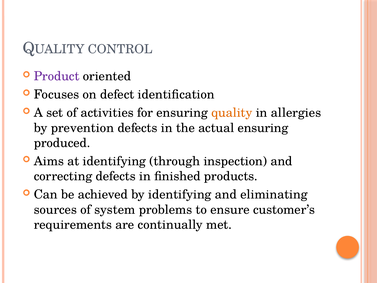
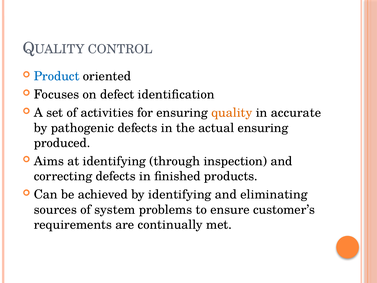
Product colour: purple -> blue (57, 76)
allergies: allergies -> accurate (296, 113)
prevention: prevention -> pathogenic (82, 128)
